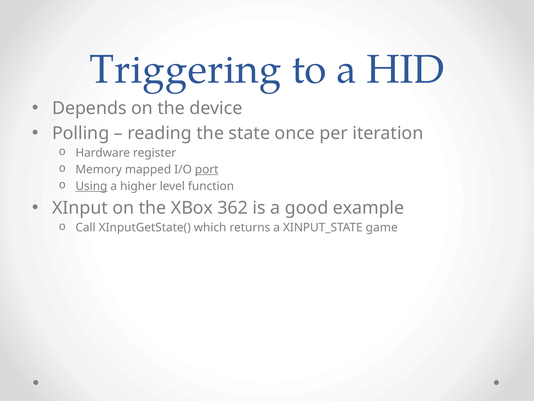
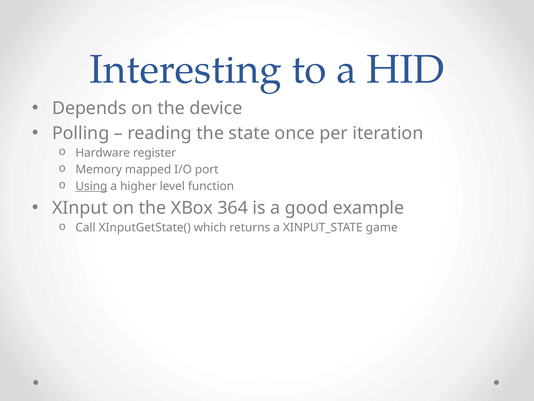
Triggering: Triggering -> Interesting (186, 70)
port underline: present -> none (207, 169)
362: 362 -> 364 (233, 208)
